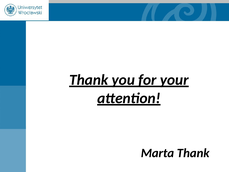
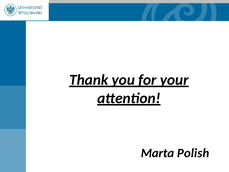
Marta Thank: Thank -> Polish (193, 153)
